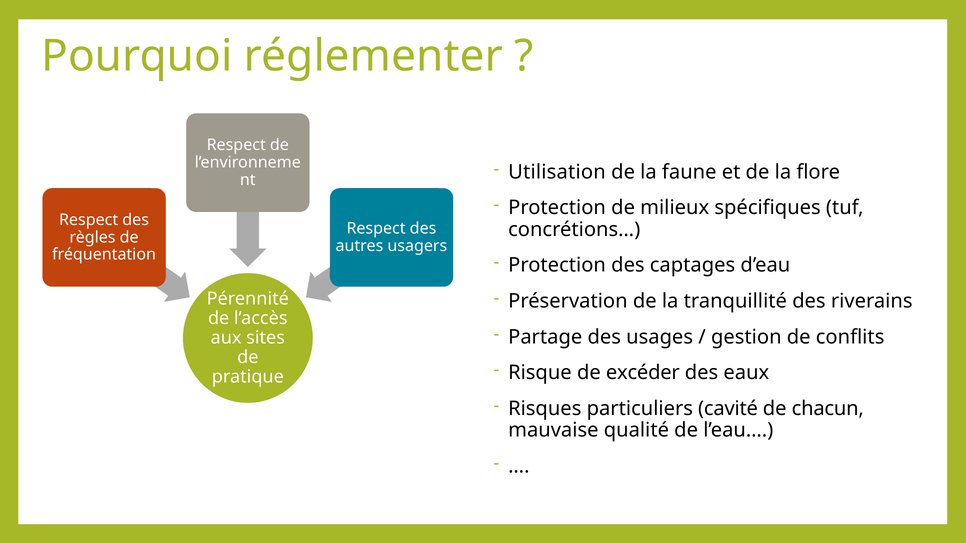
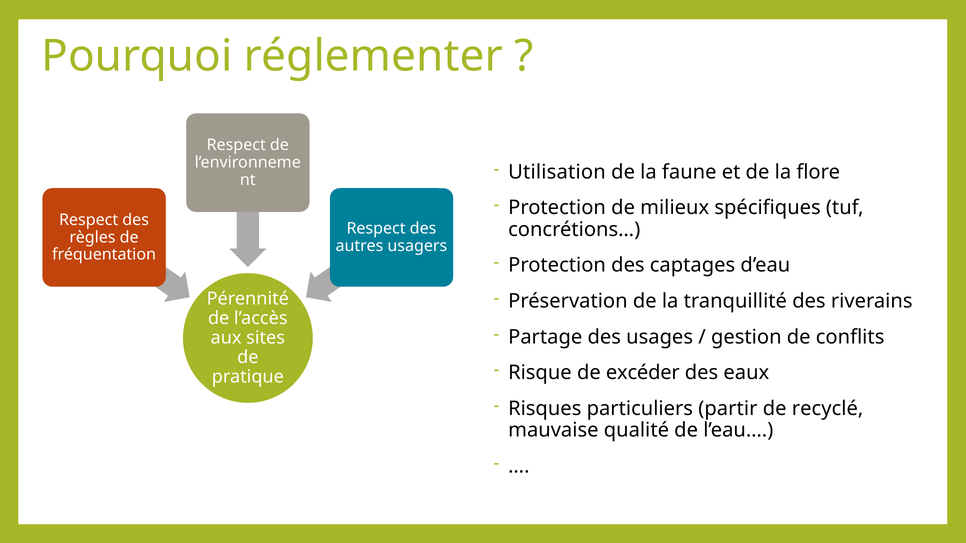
cavité: cavité -> partir (728, 409)
chacun: chacun -> recyclé (828, 409)
